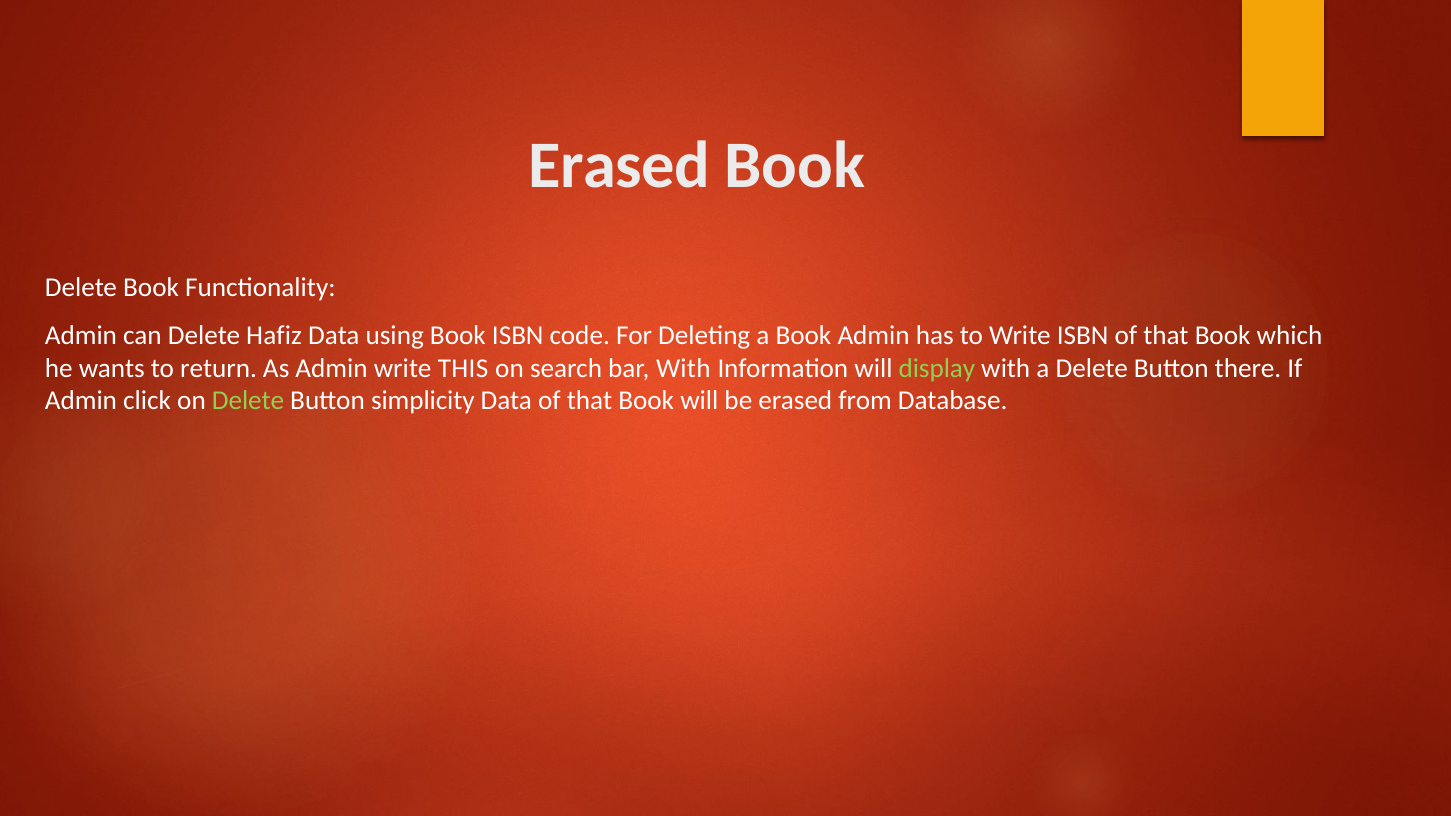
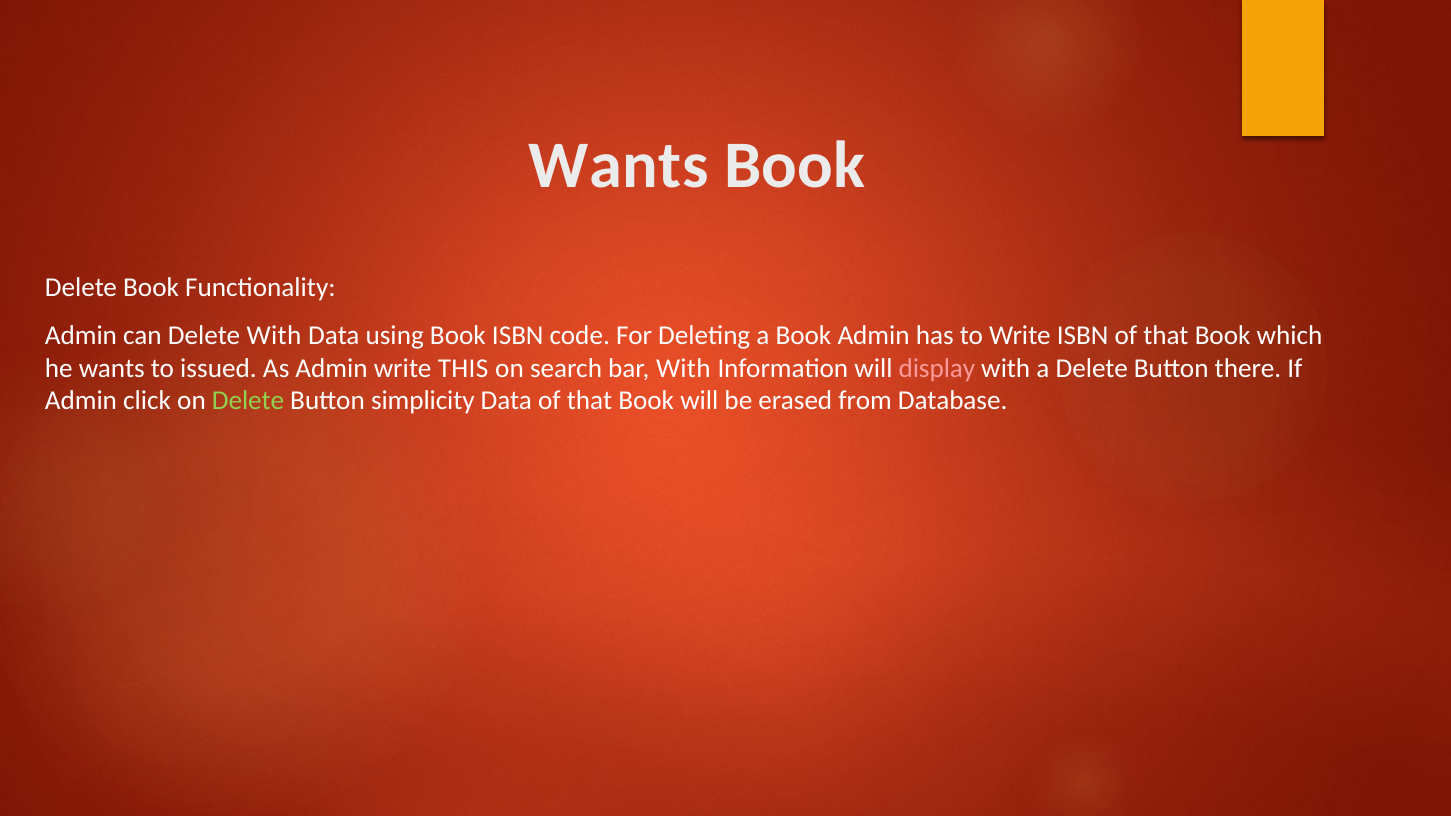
Erased: Erased -> Wants (619, 166)
Delete Hafiz: Hafiz -> With (274, 336)
return: return -> issued (218, 368)
display colour: light green -> pink (937, 368)
